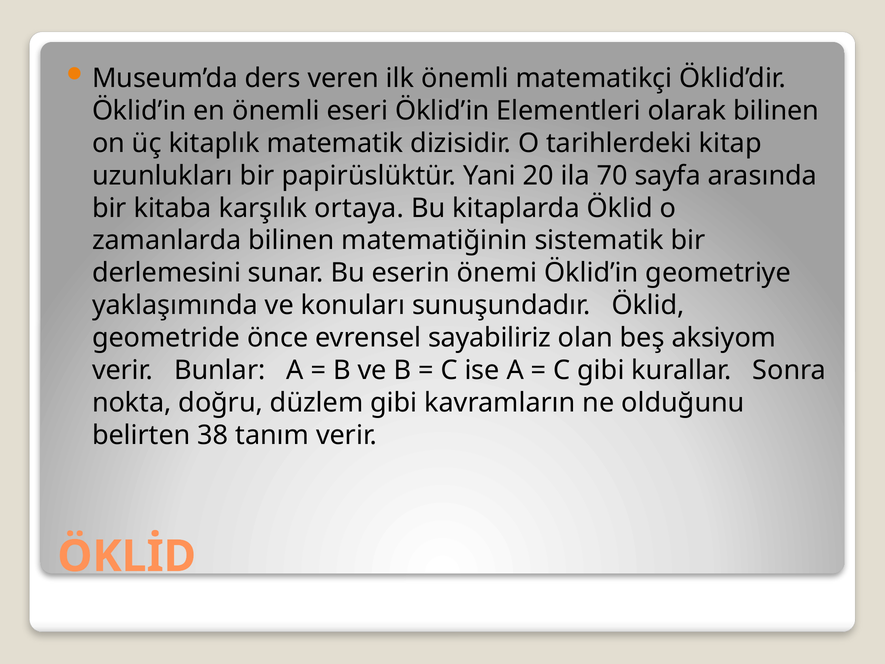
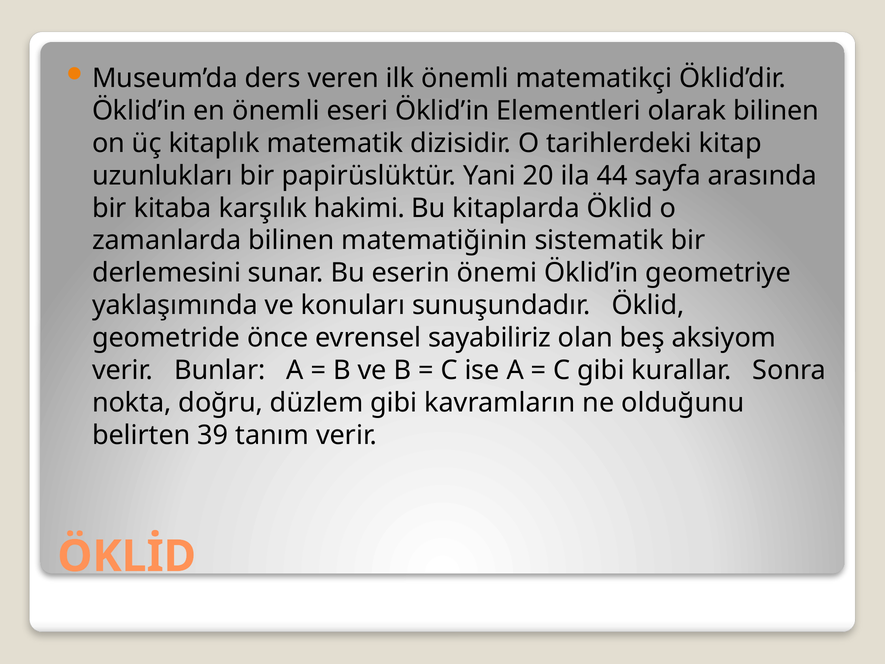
70: 70 -> 44 (612, 176)
ortaya: ortaya -> hakimi (359, 208)
38: 38 -> 39 (213, 435)
